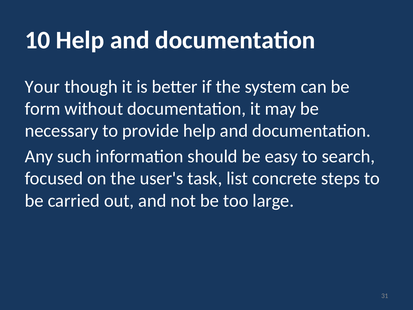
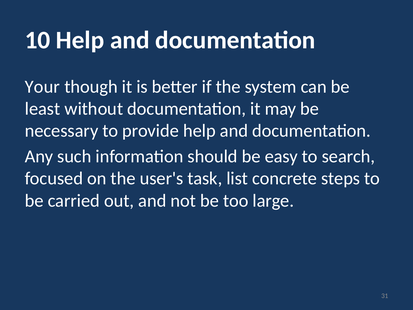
form: form -> least (43, 109)
